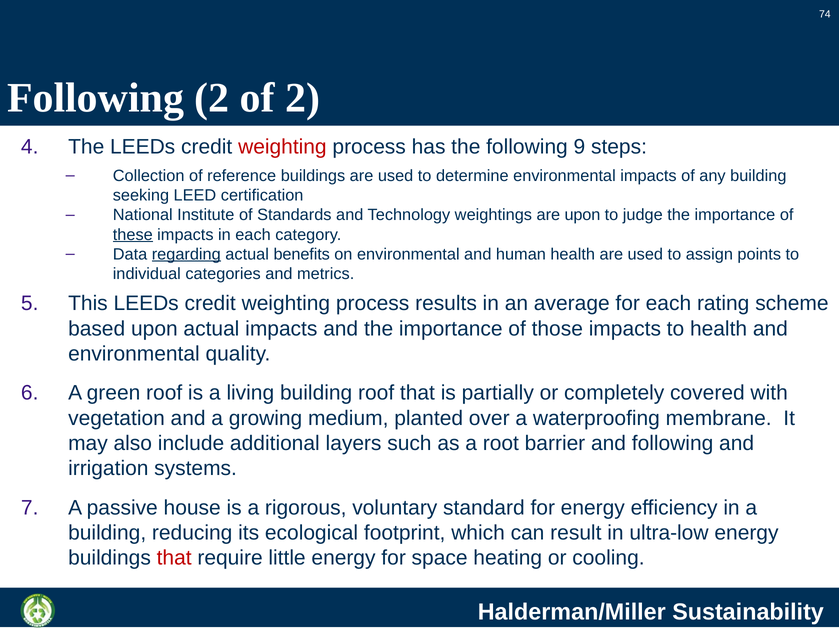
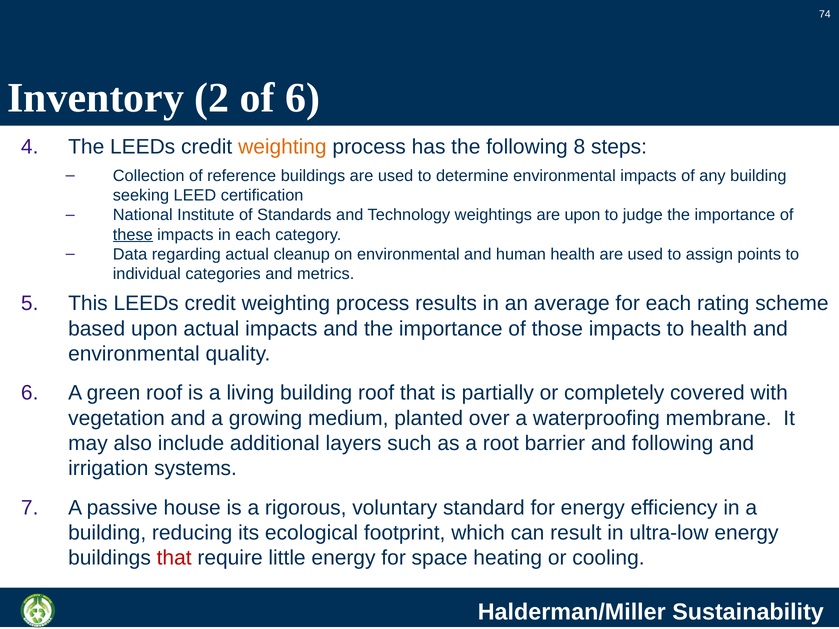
Following: Following -> Inventory (95, 98)
of 2: 2 -> 6 (303, 98)
weighting colour: red -> orange (282, 147)
9: 9 -> 8 (579, 147)
regarding underline: present -> none (186, 254)
benefits: benefits -> cleanup (302, 254)
